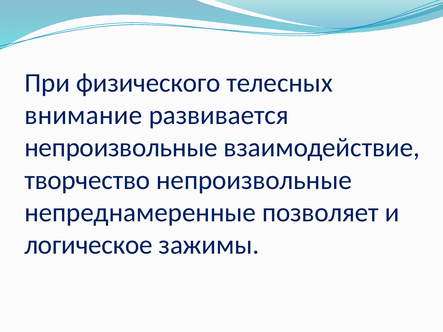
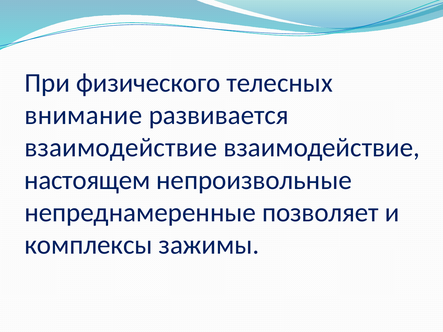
непроизвольные: непроизвольные -> взаимодействие (121, 148)
творчество: творчество -> настоящем (87, 180)
логическое: логическое -> комплексы (88, 245)
